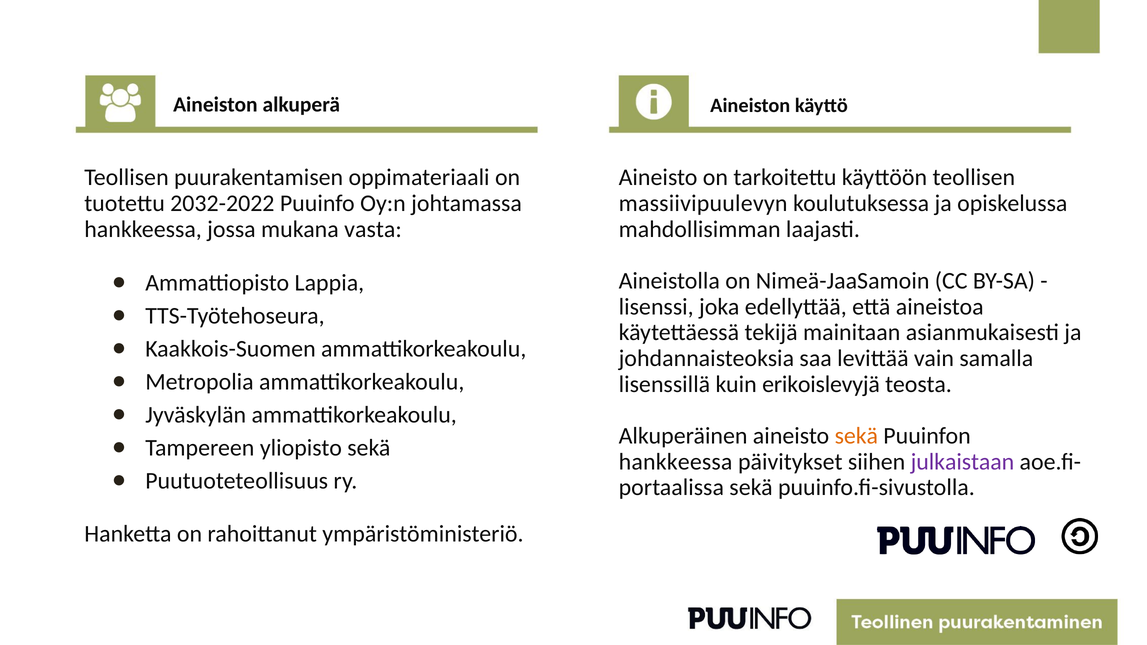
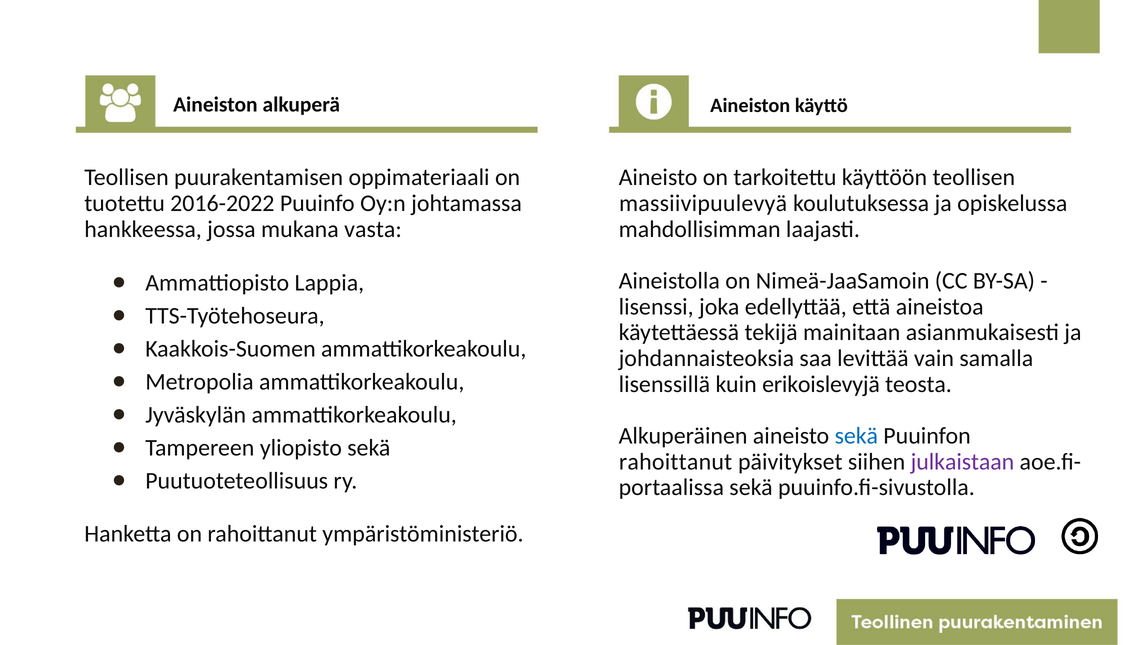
2032-2022: 2032-2022 -> 2016-2022 (222, 203)
massiivipuulevyn: massiivipuulevyn -> massiivipuulevyä (703, 203)
sekä colour: orange -> blue (856, 436)
hankkeessa: hankkeessa -> rahoittanut (676, 462)
